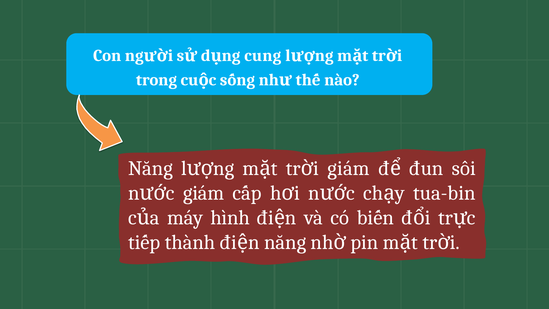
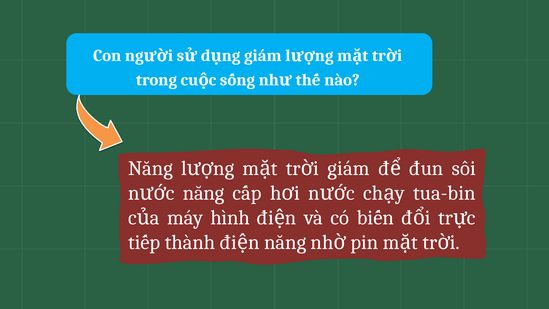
cung: cung -> giám (263, 56)
giám: giám -> năng (204, 193)
